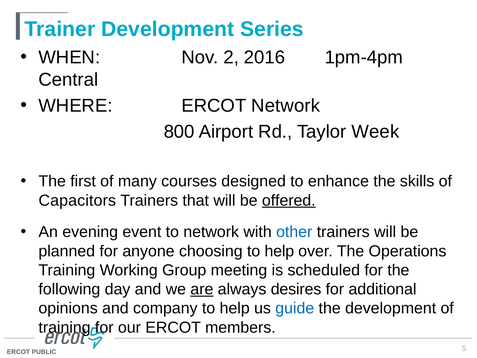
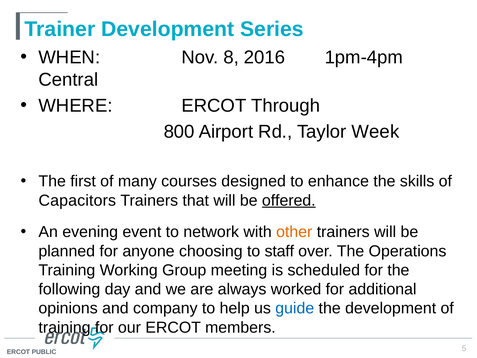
2: 2 -> 8 (231, 57)
ERCOT Network: Network -> Through (286, 106)
other colour: blue -> orange (294, 232)
choosing to help: help -> staff (279, 251)
are underline: present -> none (202, 289)
desires: desires -> worked (296, 289)
